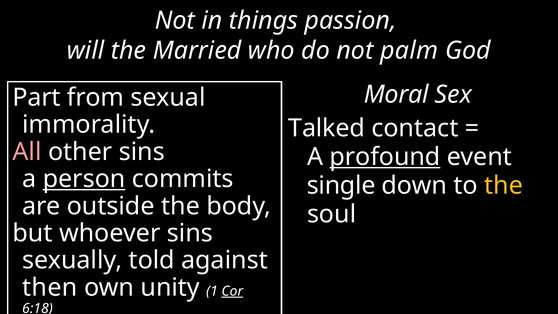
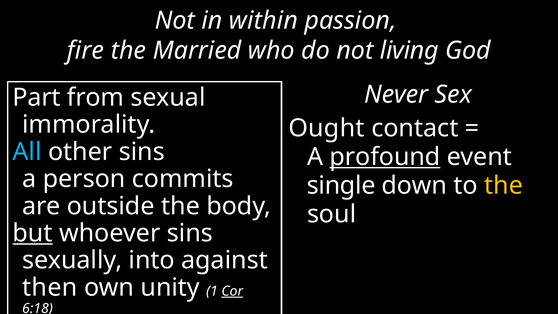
things: things -> within (263, 21)
will: will -> fire (86, 51)
palm: palm -> living (409, 51)
Moral: Moral -> Never (396, 95)
Talked: Talked -> Ought (326, 128)
All colour: pink -> light blue (27, 152)
person underline: present -> none (84, 179)
but underline: none -> present (33, 233)
told: told -> into (152, 260)
